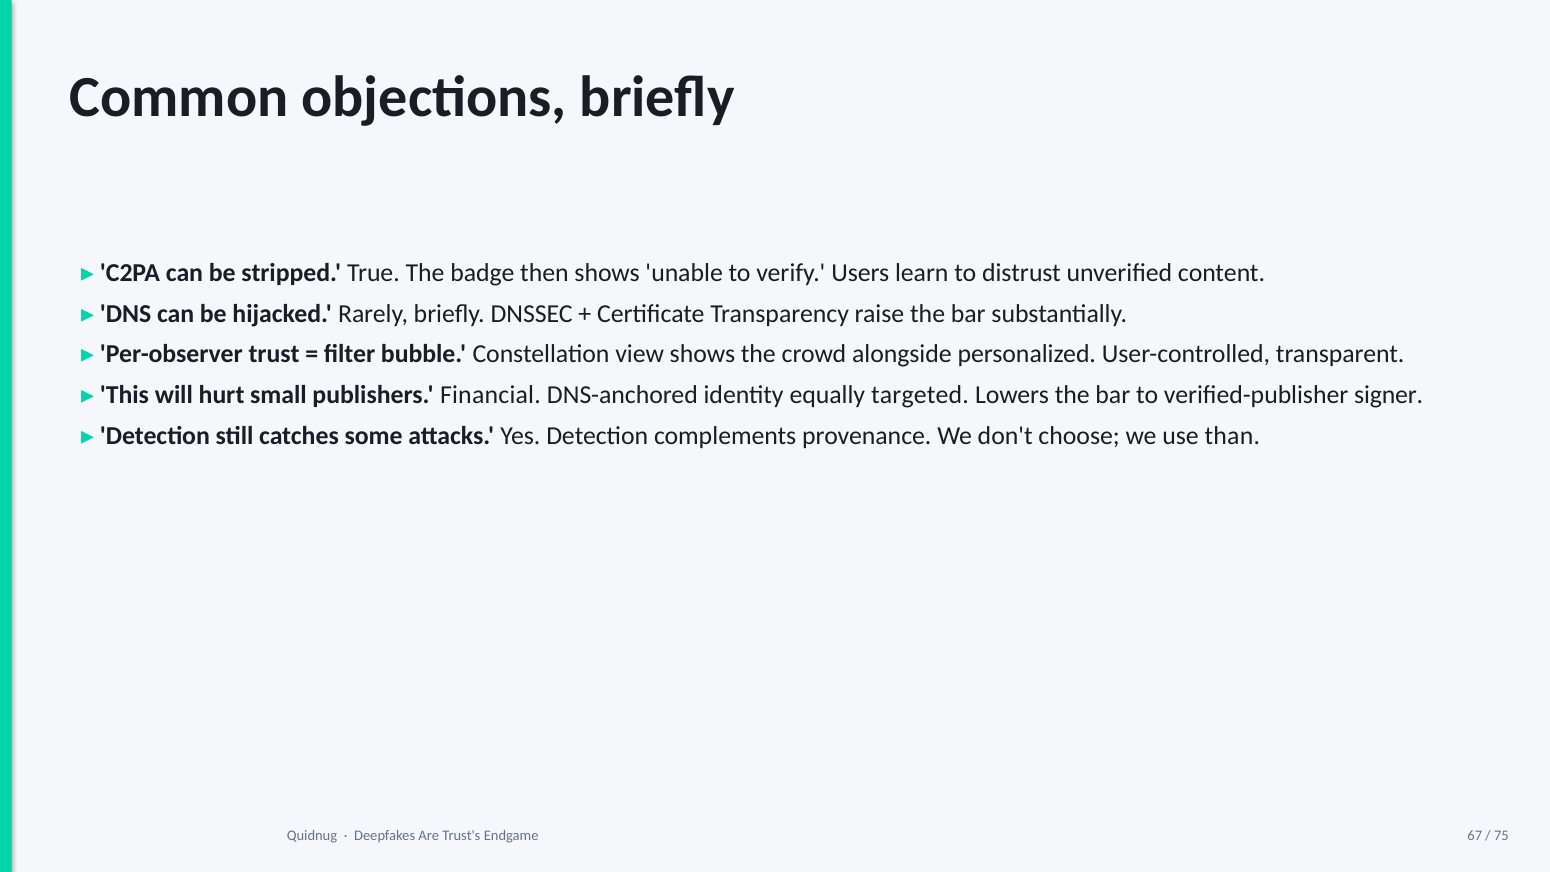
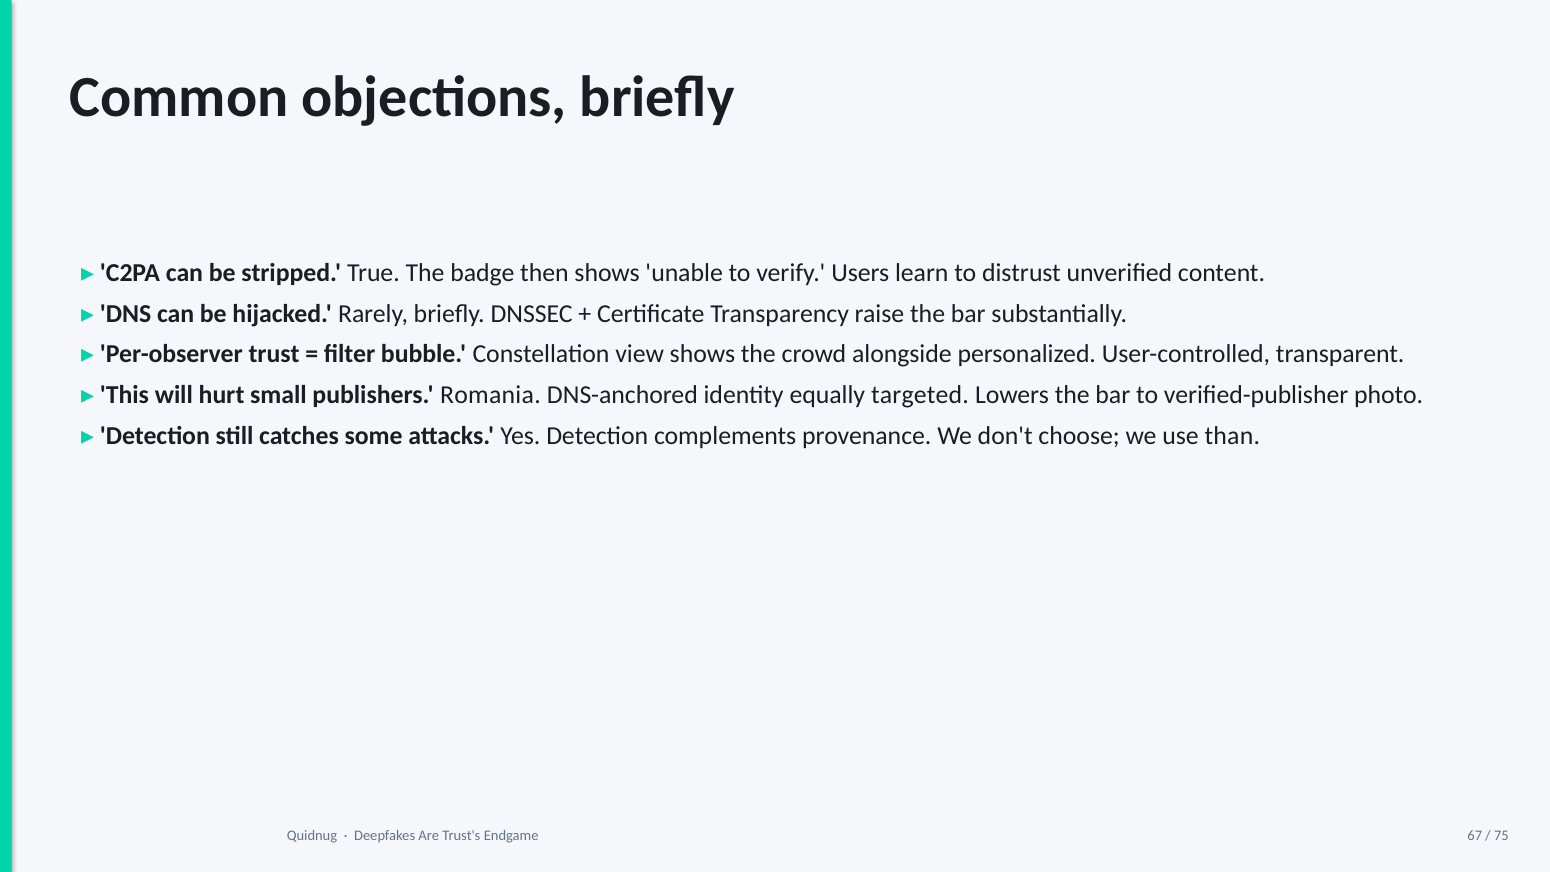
Financial: Financial -> Romania (490, 395)
signer: signer -> photo (1389, 395)
